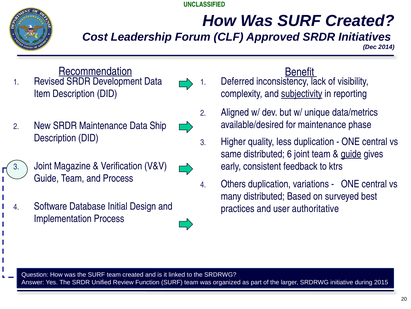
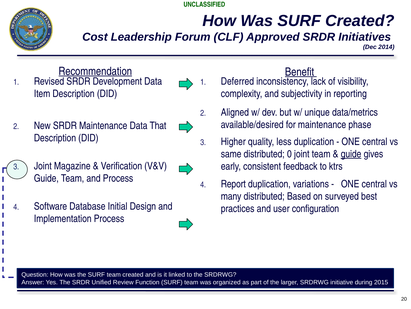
subjectivity underline: present -> none (302, 94)
Ship: Ship -> That (158, 126)
6: 6 -> 0 (289, 154)
Others: Others -> Report (233, 184)
authoritative: authoritative -> configuration (316, 208)
